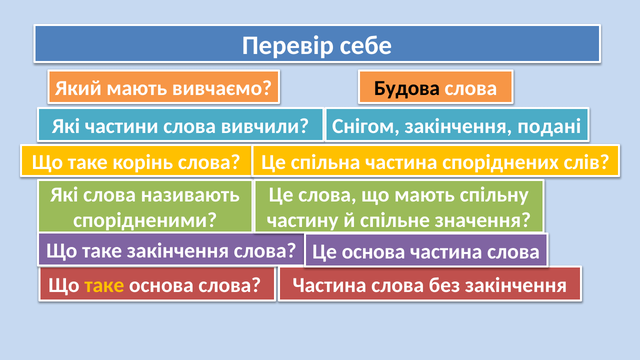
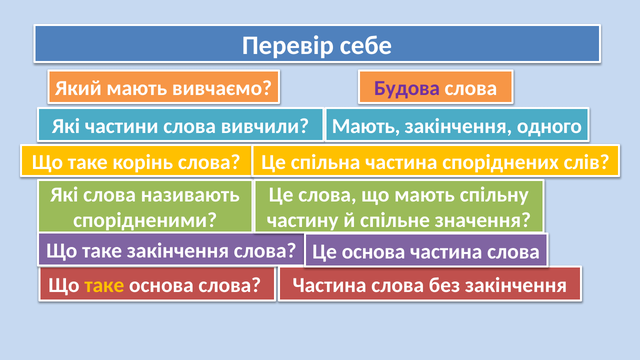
Будова colour: black -> purple (407, 88)
Снігом: Снігом -> Мають (366, 126)
подані: подані -> одного (549, 126)
